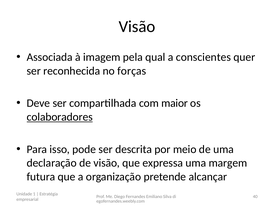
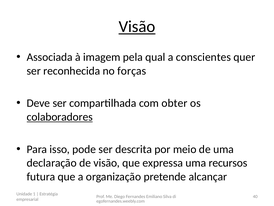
Visão underline: none -> present (137, 27)
maior: maior -> obter (174, 103)
margem: margem -> recursos (228, 163)
